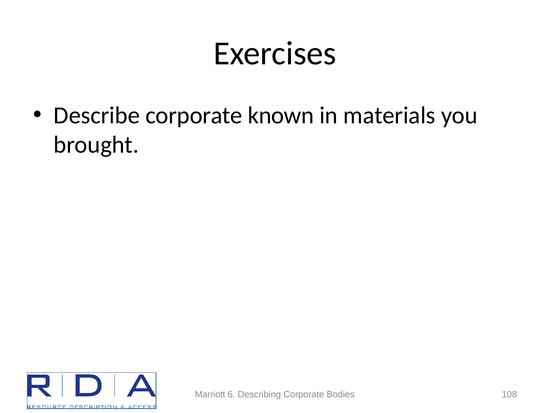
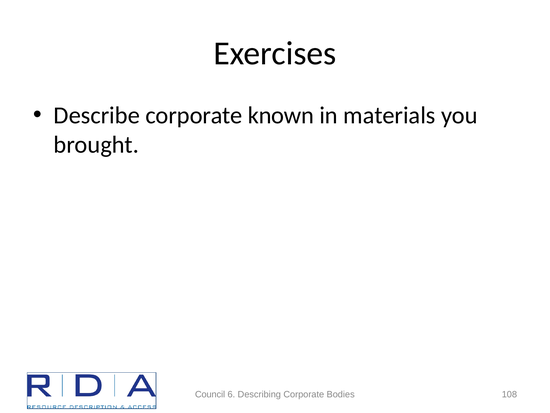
Marriott: Marriott -> Council (210, 394)
